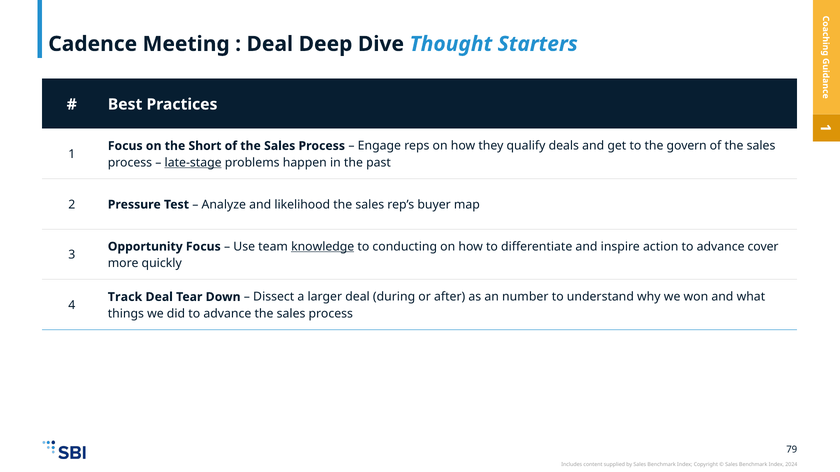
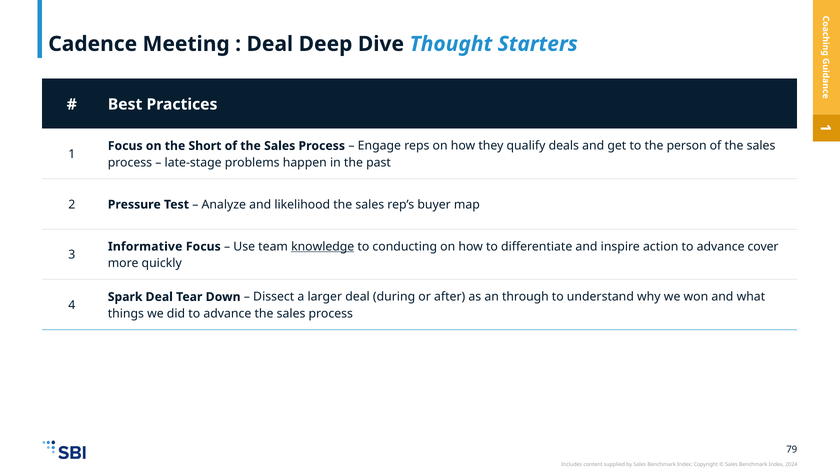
govern: govern -> person (687, 146)
late-stage underline: present -> none (193, 163)
Opportunity: Opportunity -> Informative (145, 247)
Track: Track -> Spark (125, 297)
number: number -> through (525, 297)
